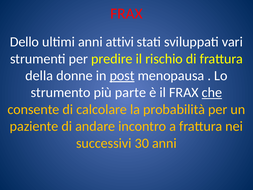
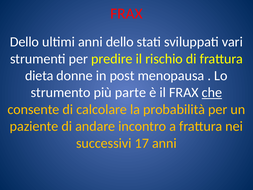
anni attivi: attivi -> dello (120, 42)
della: della -> dieta (39, 76)
post underline: present -> none (122, 76)
30: 30 -> 17 (142, 143)
